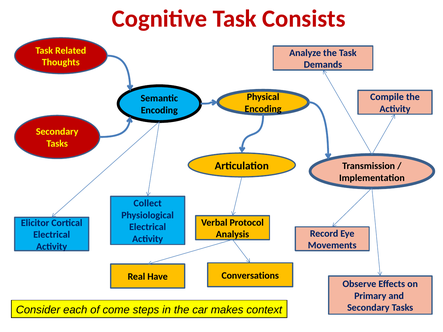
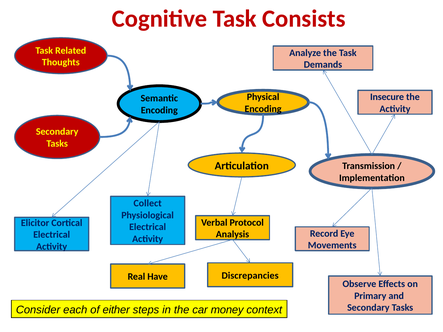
Compile: Compile -> Insecure (387, 97)
Conversations: Conversations -> Discrepancies (250, 276)
come: come -> either (116, 310)
makes: makes -> money (227, 310)
